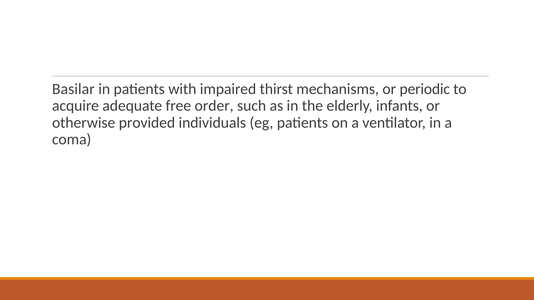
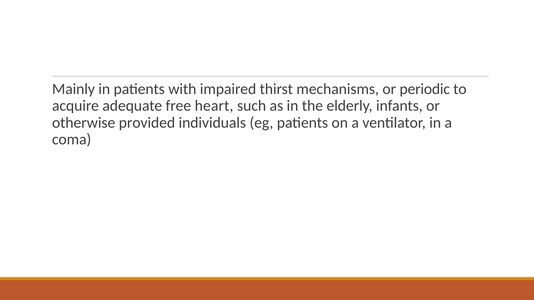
Basilar: Basilar -> Mainly (73, 89)
order: order -> heart (214, 106)
